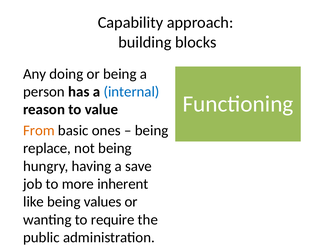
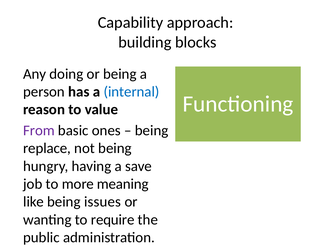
From colour: orange -> purple (39, 131)
inherent: inherent -> meaning (123, 184)
values: values -> issues (102, 202)
